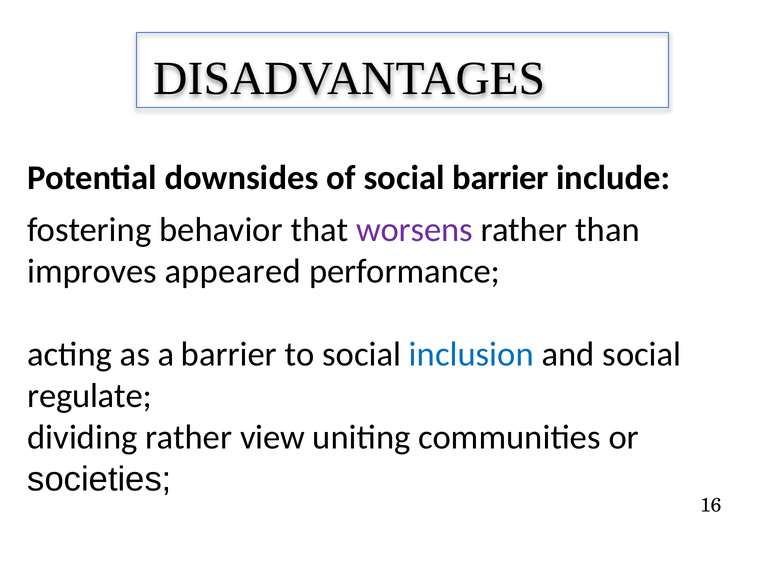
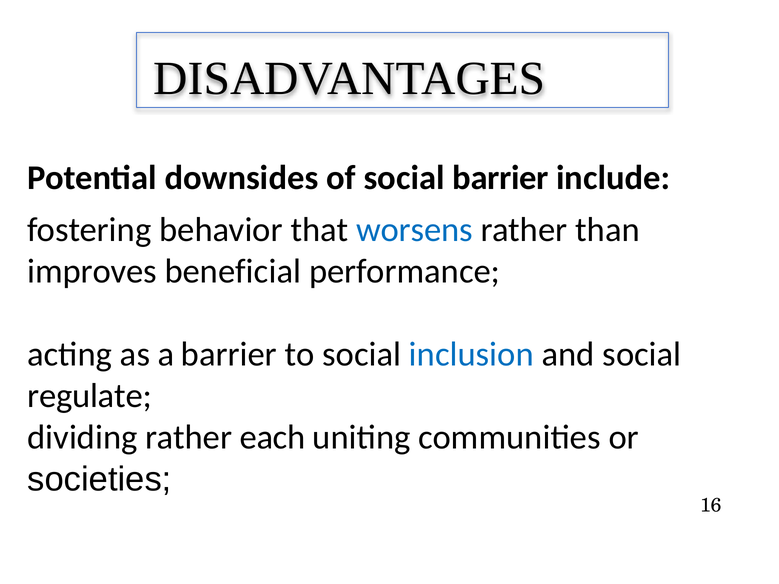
worsens colour: purple -> blue (415, 230)
appeared: appeared -> beneficial (233, 272)
view: view -> each (272, 438)
